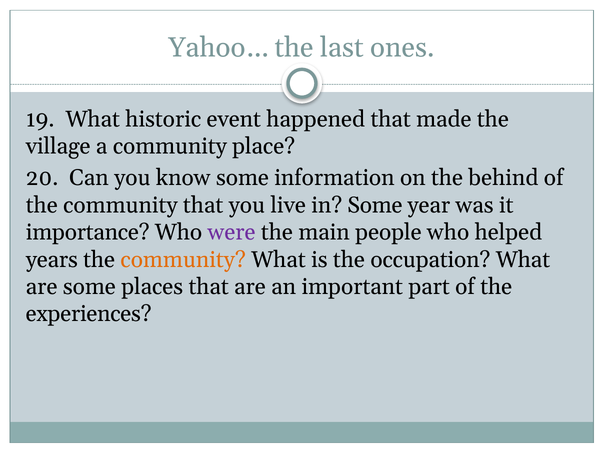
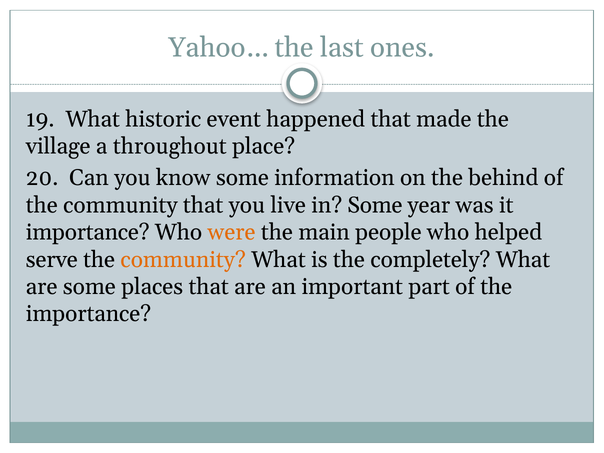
a community: community -> throughout (170, 146)
were colour: purple -> orange (232, 232)
years: years -> serve (52, 260)
occupation: occupation -> completely (430, 260)
experiences: experiences -> importance (88, 314)
